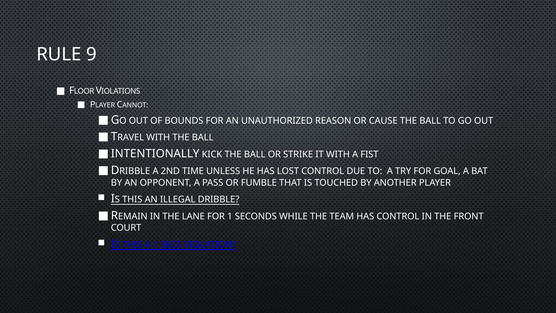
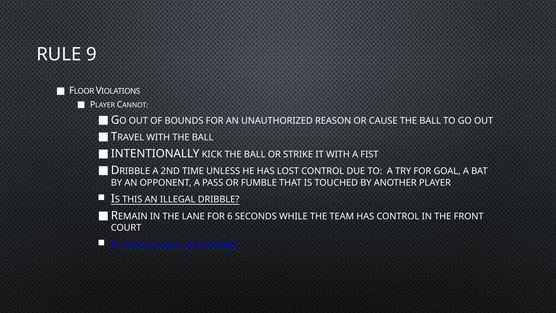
FOR 1: 1 -> 6 (230, 216)
A 1: 1 -> 9 (156, 244)
